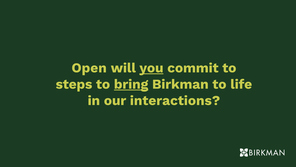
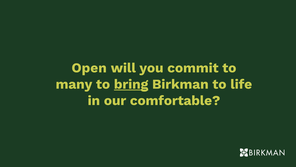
you underline: present -> none (151, 68)
steps: steps -> many (74, 84)
interactions: interactions -> comfortable (175, 100)
